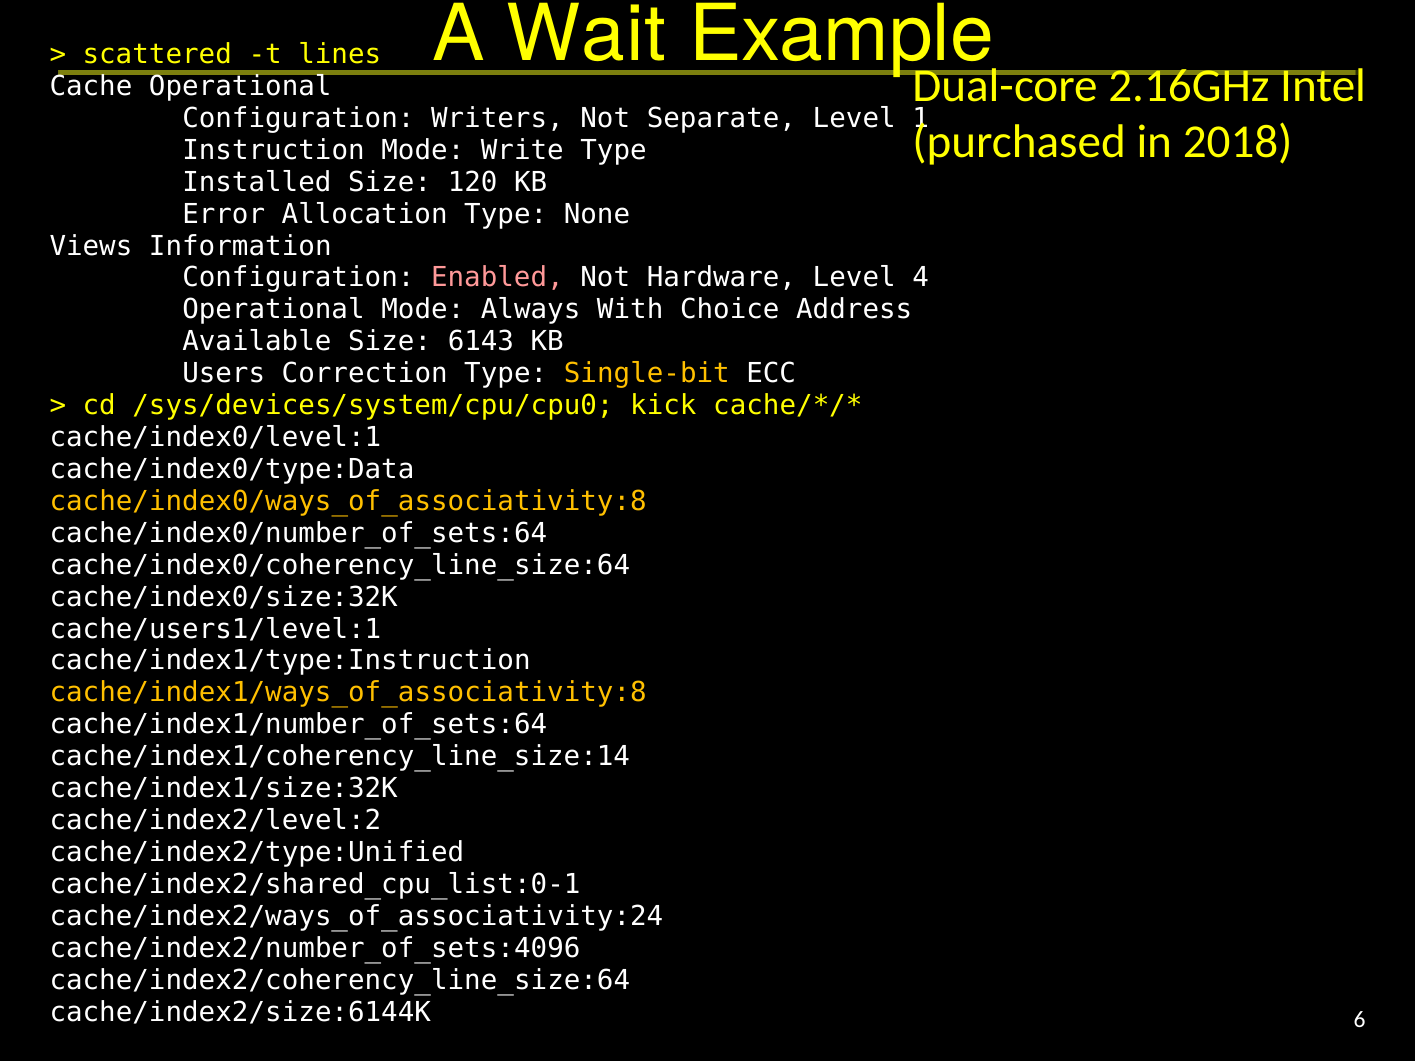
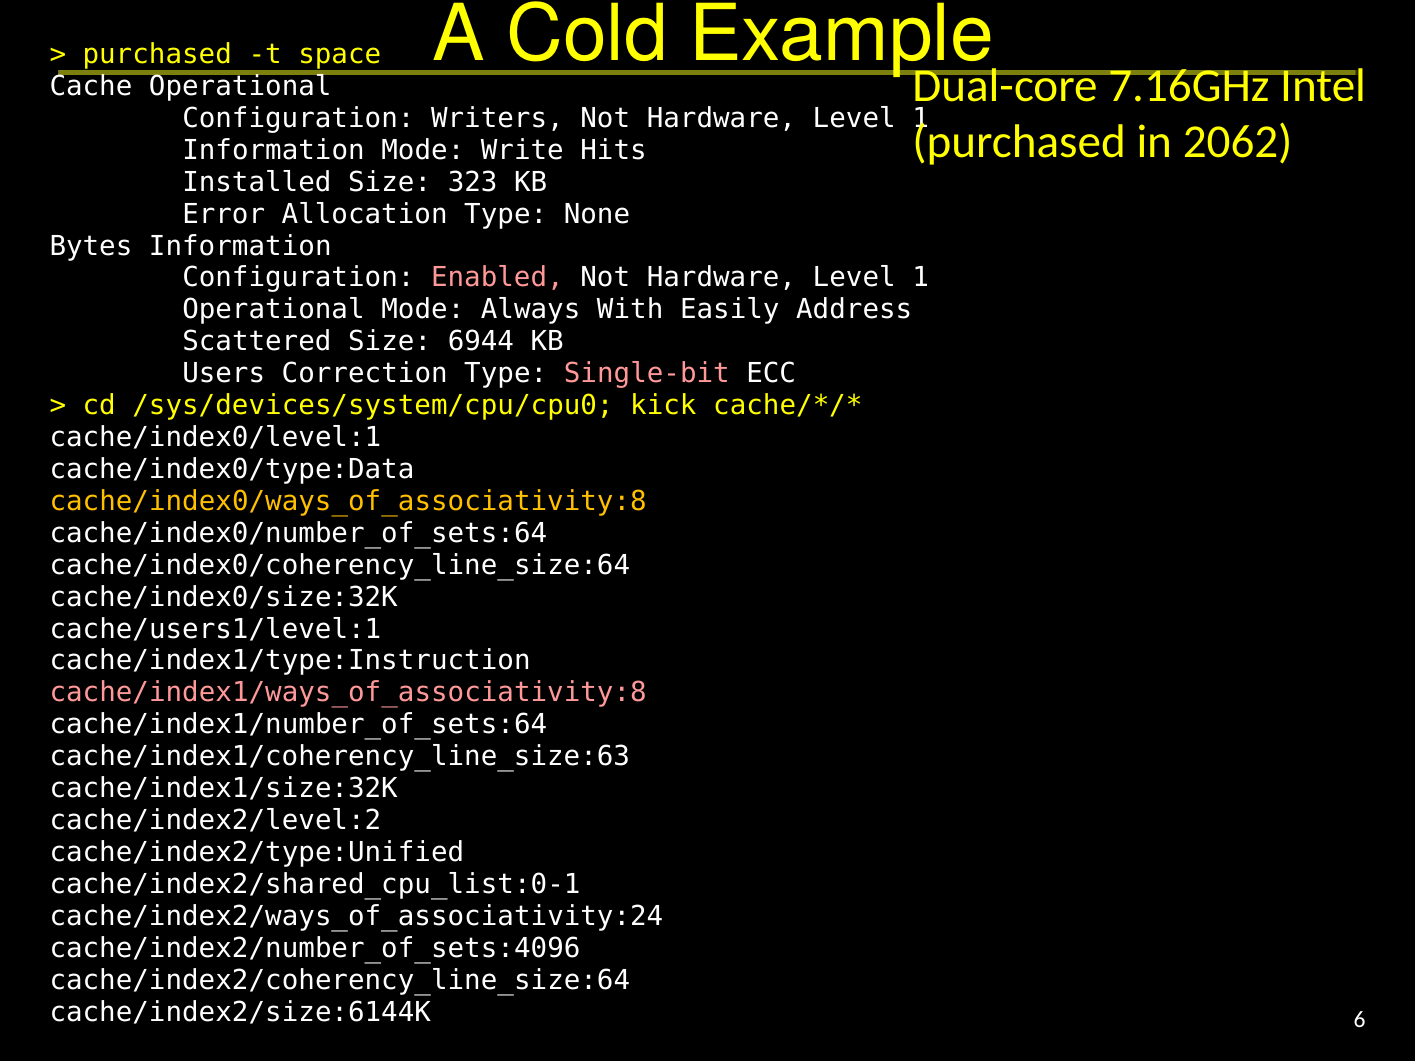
Wait: Wait -> Cold (587, 35)
scattered: scattered -> purchased (157, 55)
lines: lines -> space (340, 55)
2.16GHz: 2.16GHz -> 7.16GHz (1189, 86)
Separate: Separate -> Hardware (721, 118)
2018: 2018 -> 2062 (1238, 142)
Instruction: Instruction -> Information (273, 150)
Write Type: Type -> Hits (614, 150)
120: 120 -> 323 (473, 182)
Views: Views -> Bytes (91, 246)
4: 4 -> 1 (921, 278)
Choice: Choice -> Easily (730, 310)
Available: Available -> Scattered (257, 342)
6143: 6143 -> 6944 (481, 342)
Single-bit colour: yellow -> pink (647, 374)
cache/index1/ways_of_associativity:8 colour: yellow -> pink (348, 693)
cache/index1/coherency_line_size:14: cache/index1/coherency_line_size:14 -> cache/index1/coherency_line_size:63 (340, 757)
